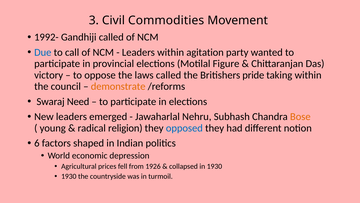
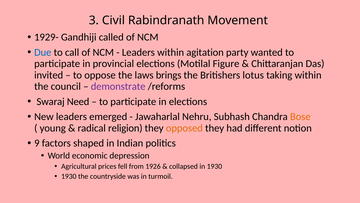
Commodities: Commodities -> Rabindranath (166, 20)
1992-: 1992- -> 1929- (46, 37)
victory: victory -> invited (49, 75)
laws called: called -> brings (169, 75)
pride: pride -> lotus (253, 75)
demonstrate colour: orange -> purple (118, 86)
opposed colour: blue -> orange (184, 128)
6: 6 -> 9 (37, 143)
